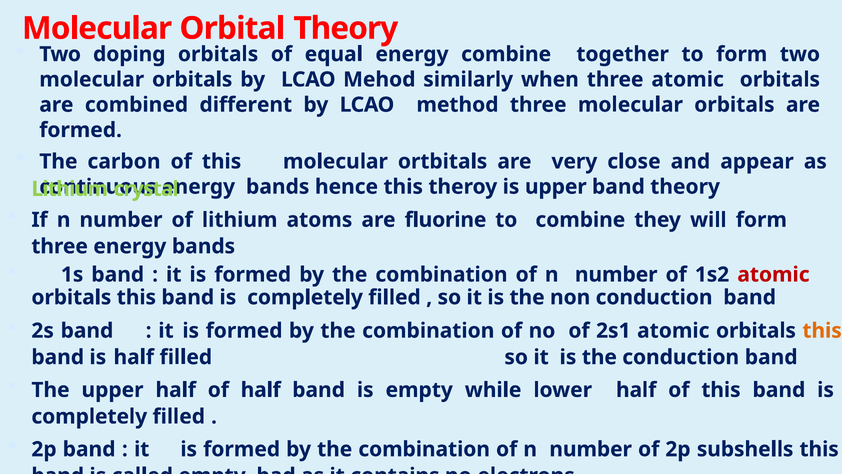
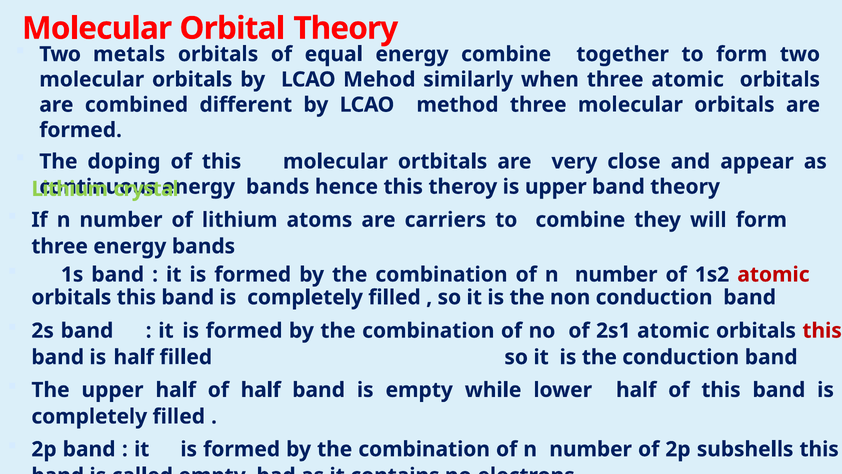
doping: doping -> metals (129, 54)
carbon: carbon -> doping (124, 161)
fluorine: fluorine -> carriers (445, 220)
this colour: orange -> red (822, 330)
